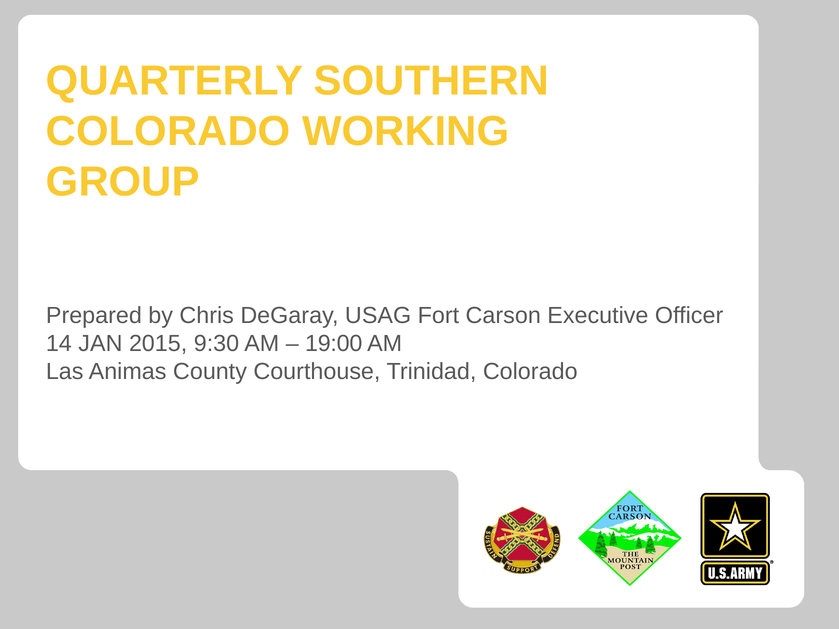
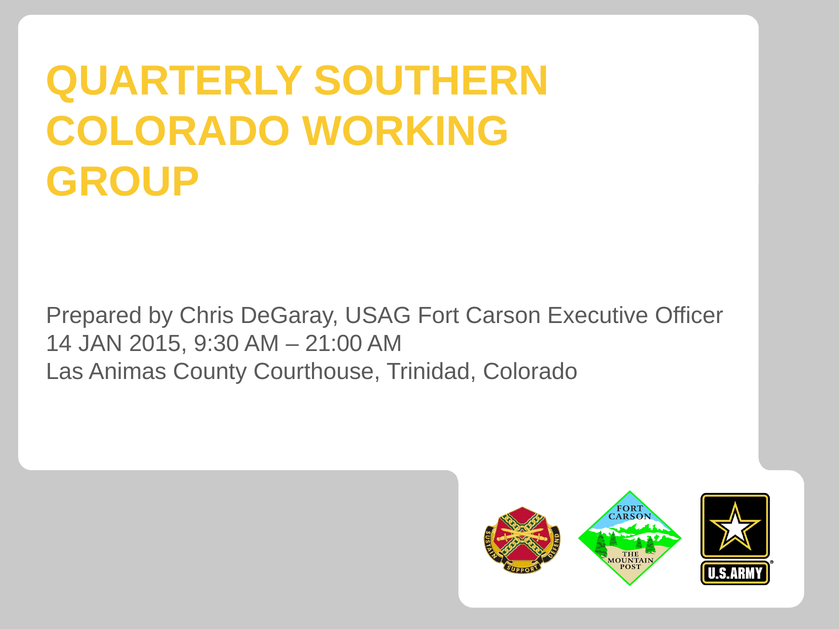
19:00: 19:00 -> 21:00 (334, 344)
